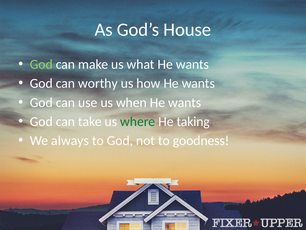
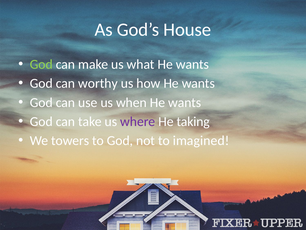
where colour: green -> purple (138, 121)
always: always -> towers (70, 140)
goodness: goodness -> imagined (201, 140)
